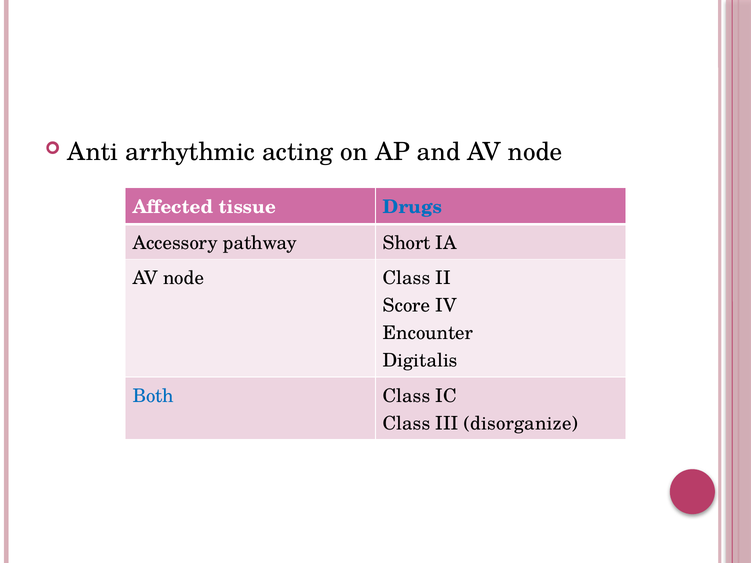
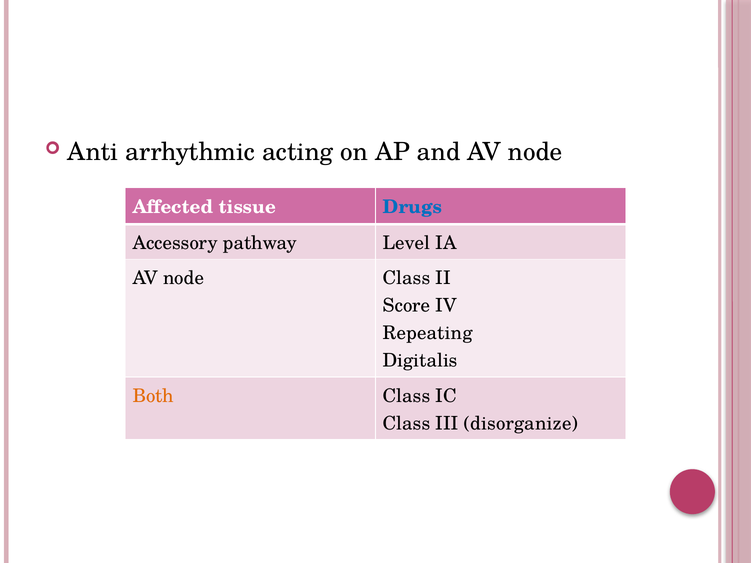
Short: Short -> Level (407, 243)
Encounter: Encounter -> Repeating (428, 333)
Both colour: blue -> orange (153, 396)
